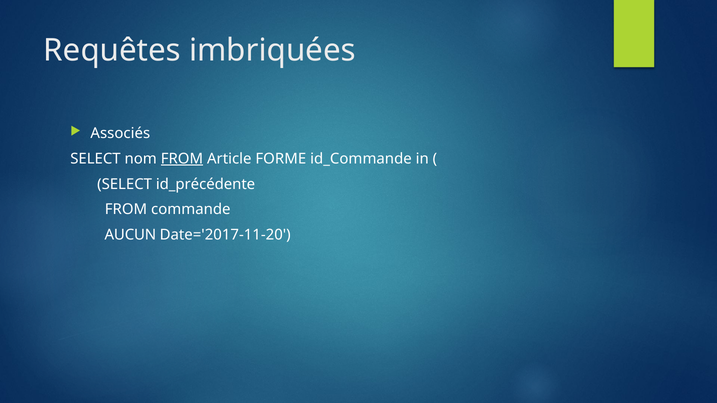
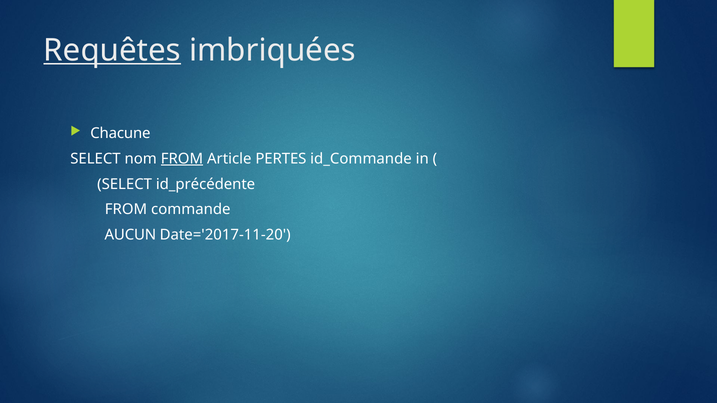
Requêtes underline: none -> present (112, 50)
Associés: Associés -> Chacune (120, 133)
FORME: FORME -> PERTES (281, 159)
